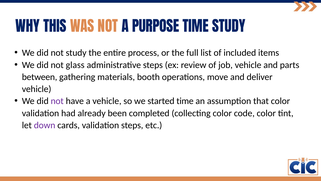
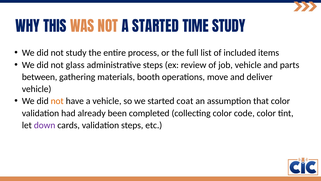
A PURPOSE: PURPOSE -> STARTED (156, 27)
not colour: purple -> orange (57, 101)
started time: time -> coat (185, 101)
